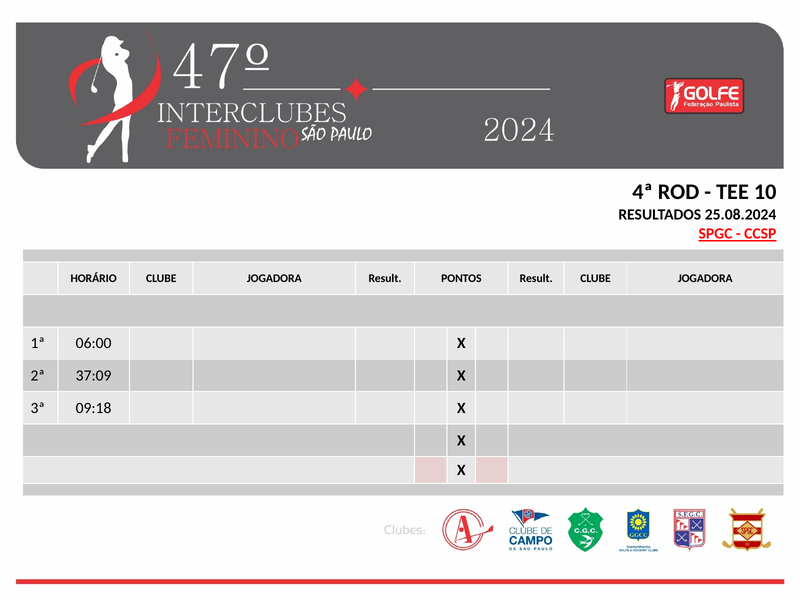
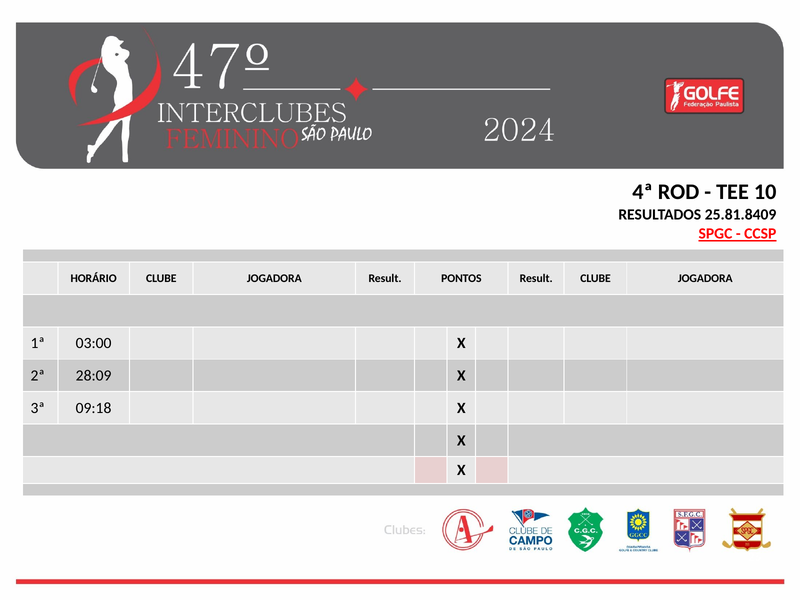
25.08.2024: 25.08.2024 -> 25.81.8409 (741, 215)
06:00: 06:00 -> 03:00 (94, 343)
37:09: 37:09 -> 28:09 (94, 376)
